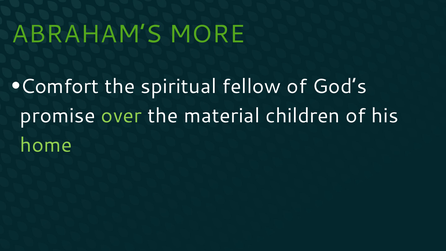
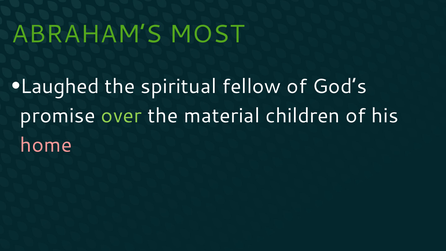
MORE: MORE -> MOST (207, 34)
Comfort: Comfort -> Laughed (60, 86)
home colour: light green -> pink (46, 145)
